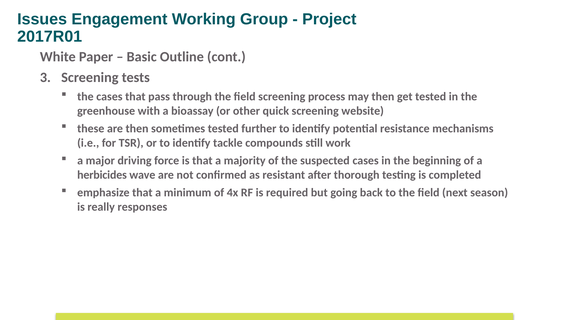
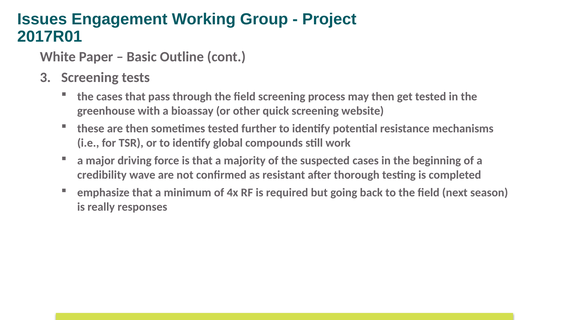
tackle: tackle -> global (228, 143)
herbicides: herbicides -> credibility (102, 175)
